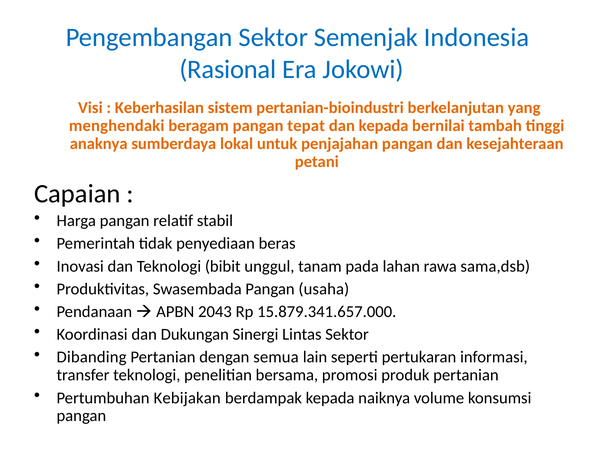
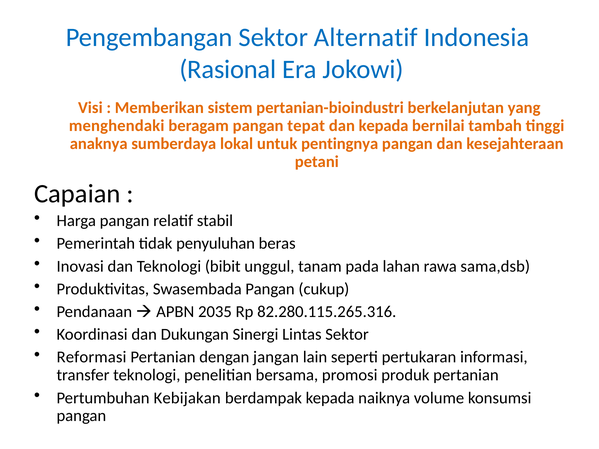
Semenjak: Semenjak -> Alternatif (366, 37)
Keberhasilan: Keberhasilan -> Memberikan (159, 108)
penjajahan: penjajahan -> pentingnya (340, 144)
penyediaan: penyediaan -> penyuluhan (216, 244)
usaha: usaha -> cukup (324, 289)
2043: 2043 -> 2035 (215, 312)
15.879.341.657.000: 15.879.341.657.000 -> 82.280.115.265.316 (327, 312)
Dibanding: Dibanding -> Reformasi (92, 357)
semua: semua -> jangan (276, 357)
